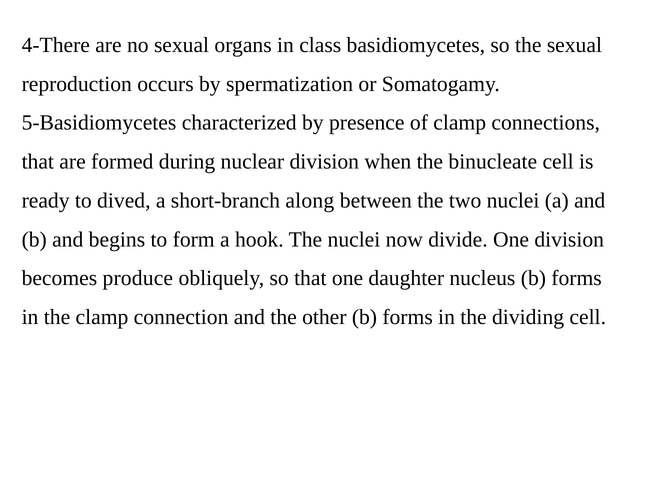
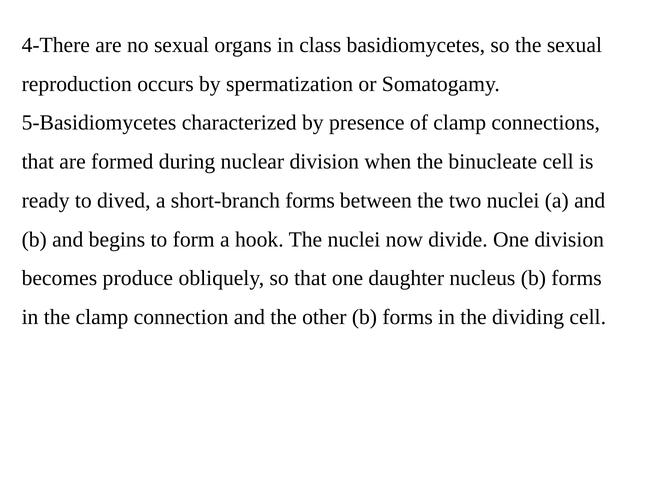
short-branch along: along -> forms (310, 201)
